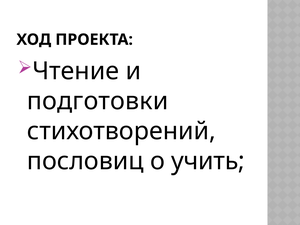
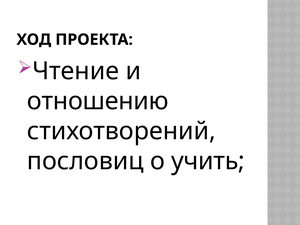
подготовки: подготовки -> отношению (98, 101)
